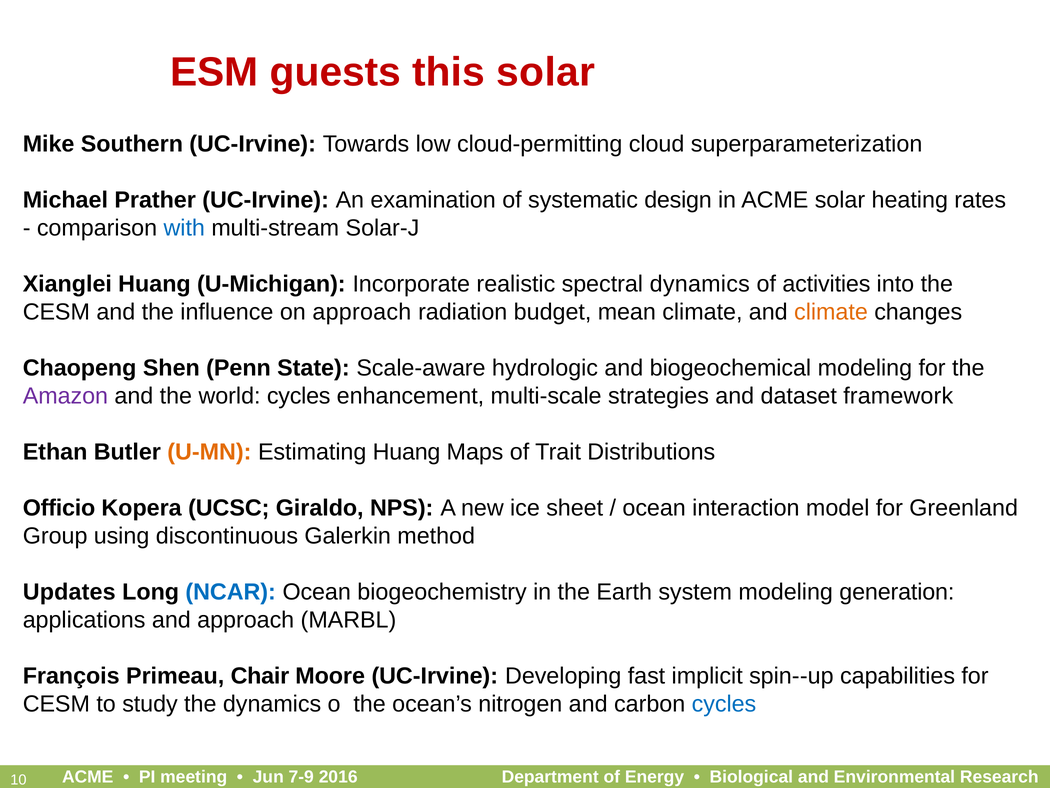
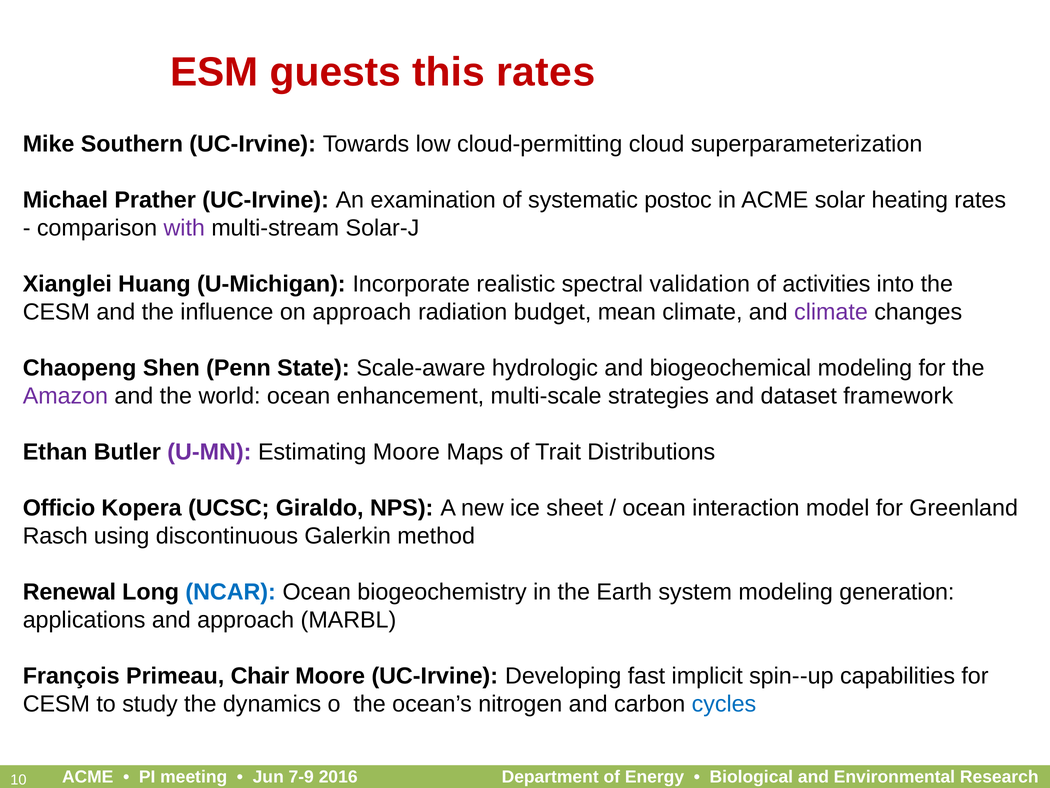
this solar: solar -> rates (546, 72)
design: design -> postoc (678, 200)
with colour: blue -> purple (184, 228)
spectral dynamics: dynamics -> validation (700, 284)
climate colour: orange -> purple (831, 312)
world cycles: cycles -> ocean (299, 396)
U-MN colour: orange -> purple (209, 452)
Estimating Huang: Huang -> Moore (406, 452)
Group: Group -> Rasch (55, 536)
Updates: Updates -> Renewal (69, 592)
